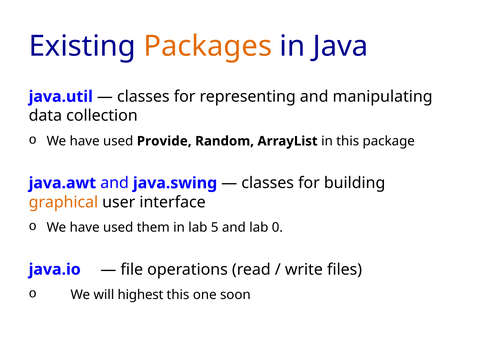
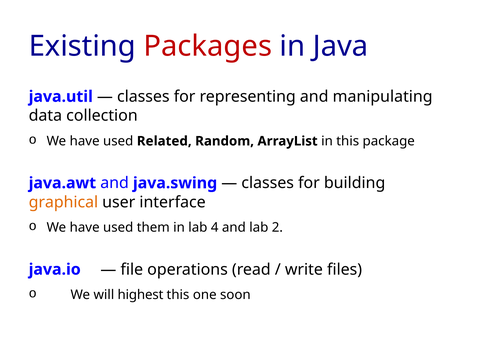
Packages colour: orange -> red (208, 46)
Provide: Provide -> Related (164, 141)
5: 5 -> 4 (215, 228)
0: 0 -> 2 (277, 228)
